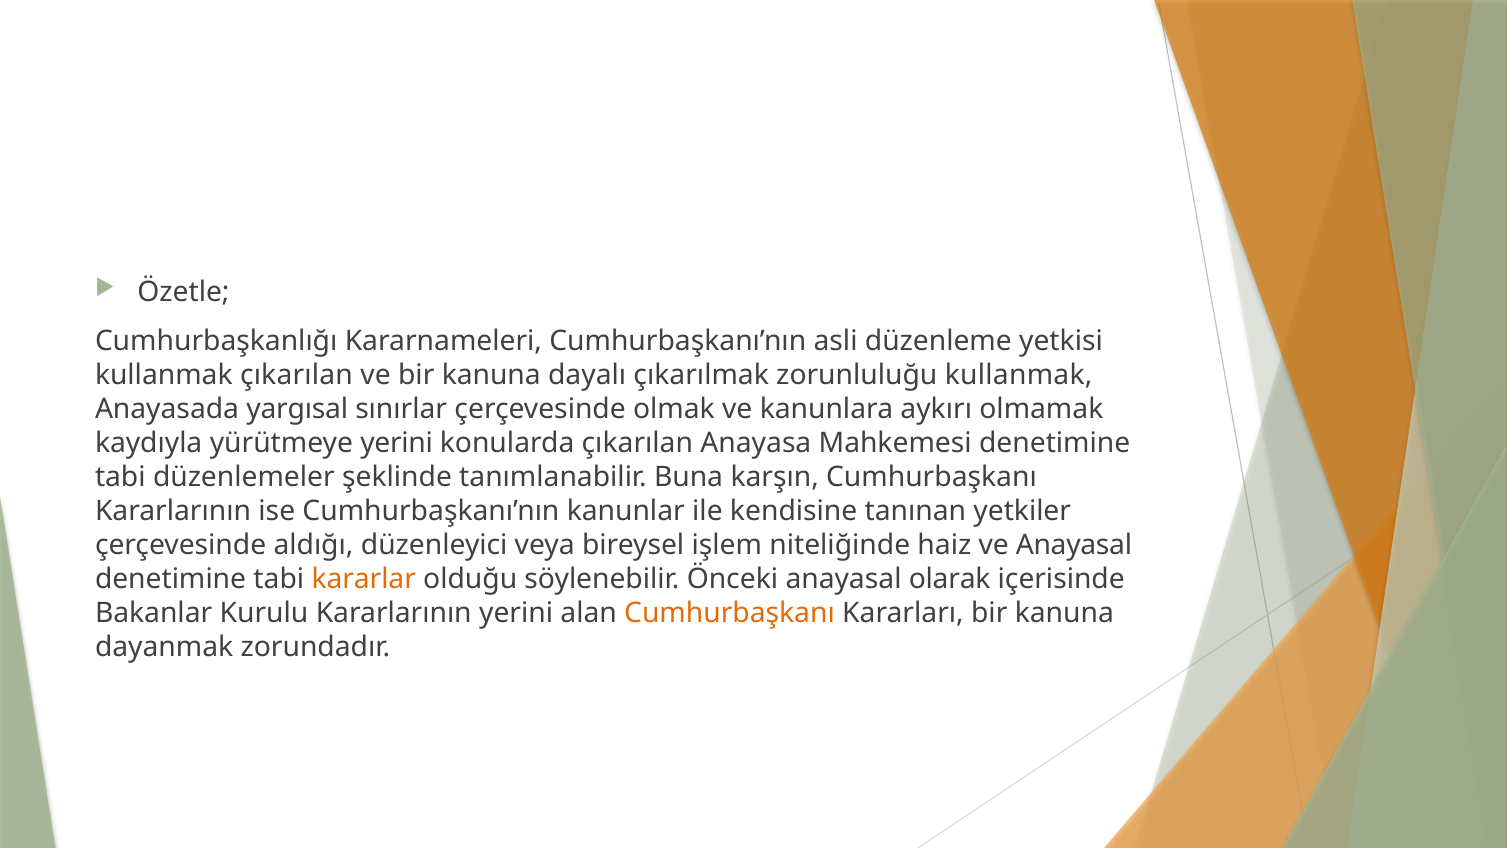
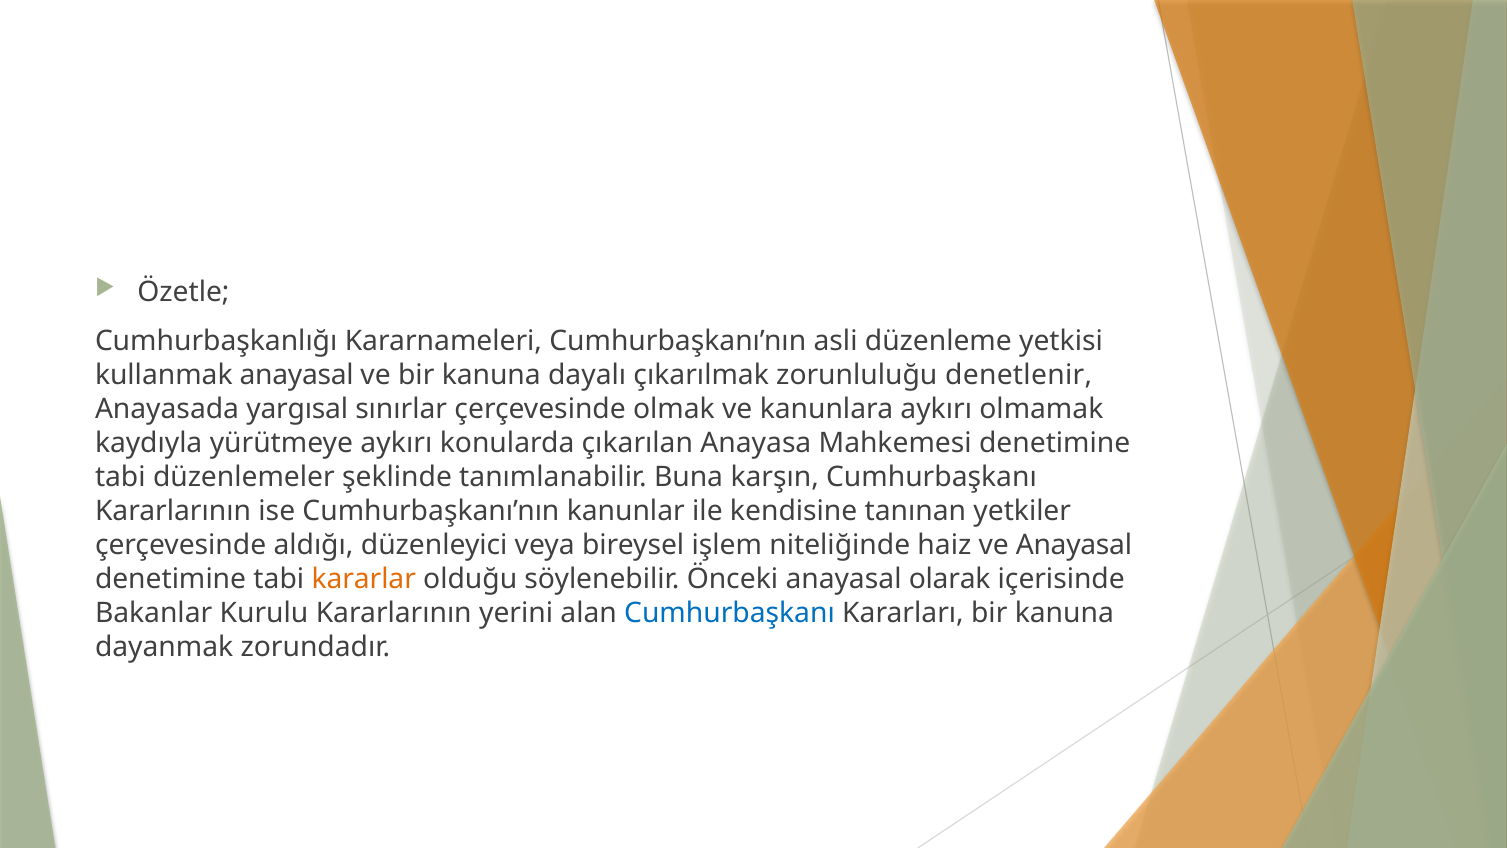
kullanmak çıkarılan: çıkarılan -> anayasal (297, 375)
zorunluluğu kullanmak: kullanmak -> denetlenir (1019, 375)
yürütmeye yerini: yerini -> aykırı (396, 443)
Cumhurbaşkanı colour: orange -> blue (730, 613)
